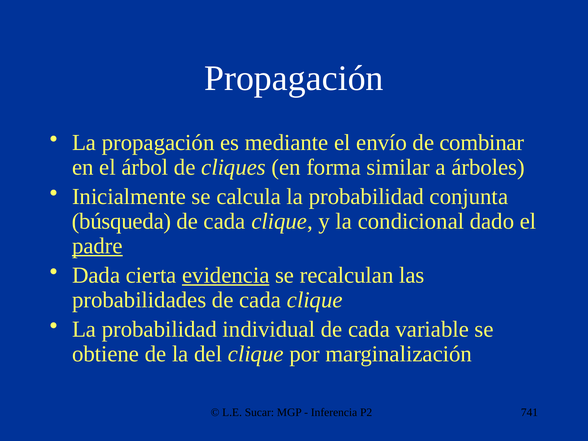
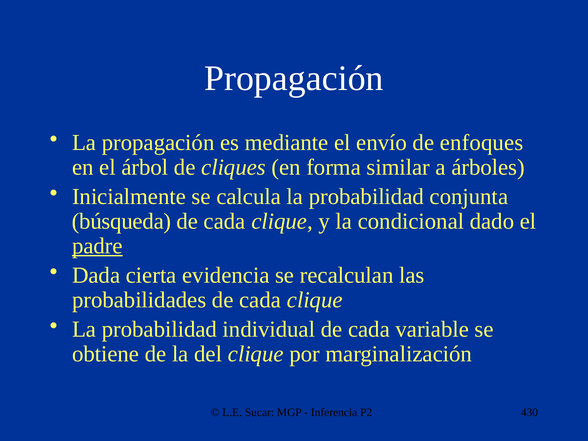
combinar: combinar -> enfoques (482, 143)
evidencia underline: present -> none (226, 275)
741: 741 -> 430 (529, 412)
